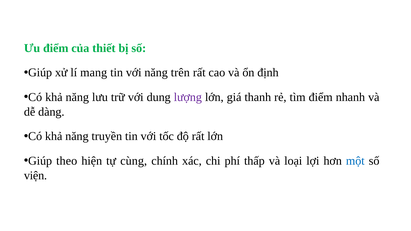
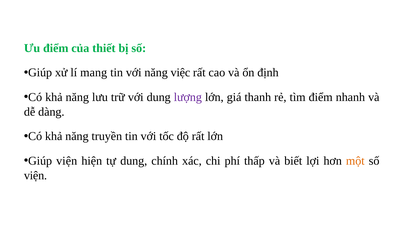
trên: trên -> việc (180, 73)
Giúp theo: theo -> viện (67, 161)
tự cùng: cùng -> dung (134, 161)
loại: loại -> biết (293, 161)
một colour: blue -> orange (355, 161)
